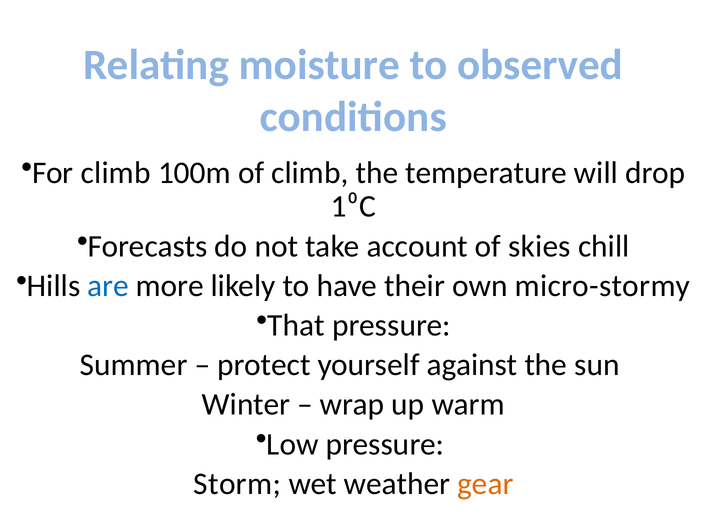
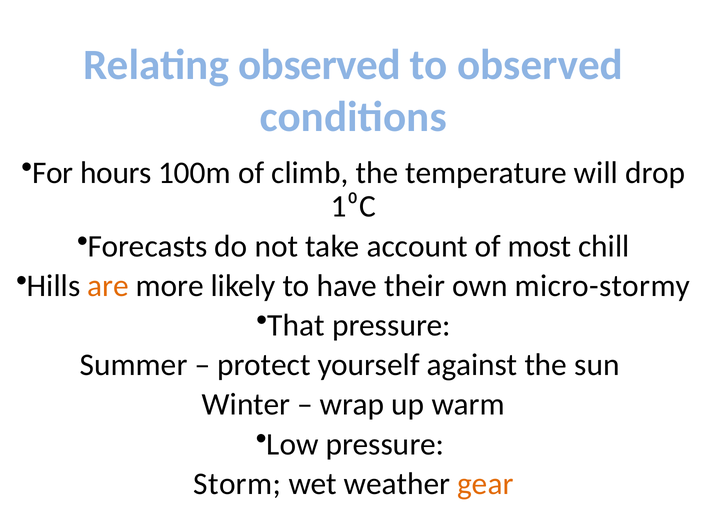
Relating moisture: moisture -> observed (319, 65)
For climb: climb -> hours (116, 173)
skies: skies -> most (540, 246)
are colour: blue -> orange (108, 286)
